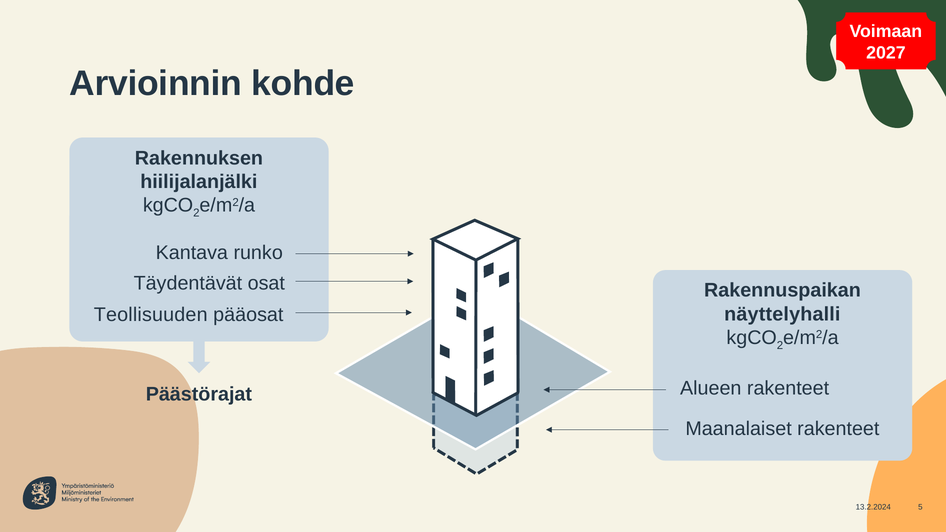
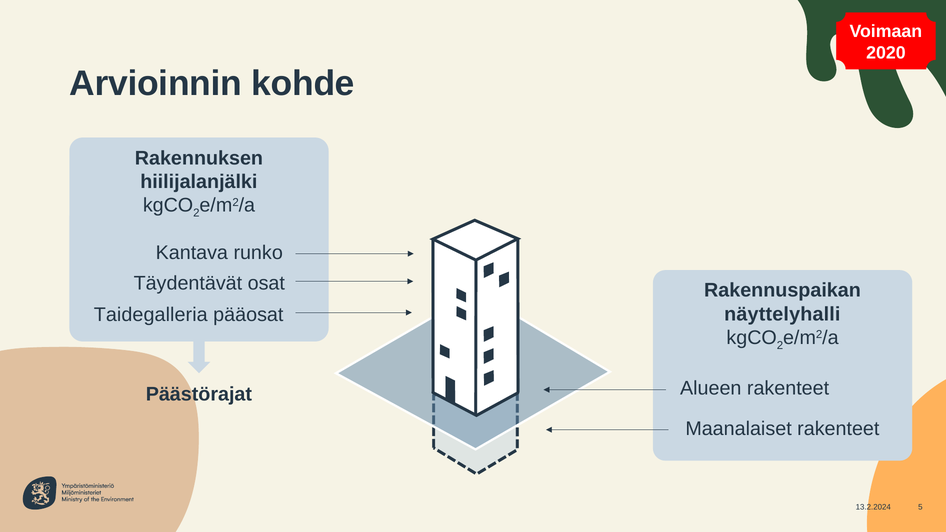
2027: 2027 -> 2020 (886, 53)
Teollisuuden: Teollisuuden -> Taidegalleria (151, 315)
